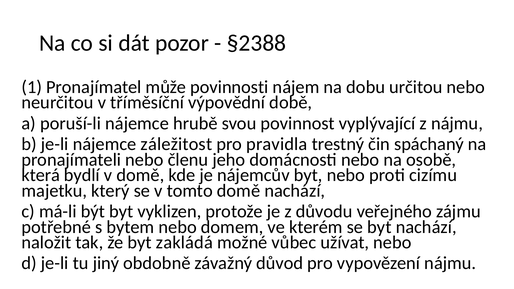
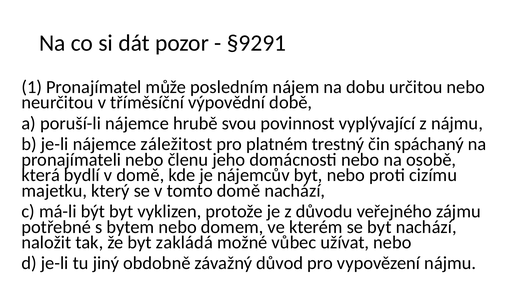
§2388: §2388 -> §9291 (257, 43)
povinnosti: povinnosti -> posledním (229, 87)
pravidla: pravidla -> platném (277, 144)
